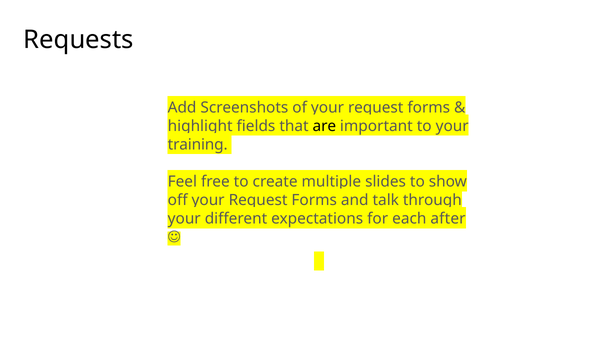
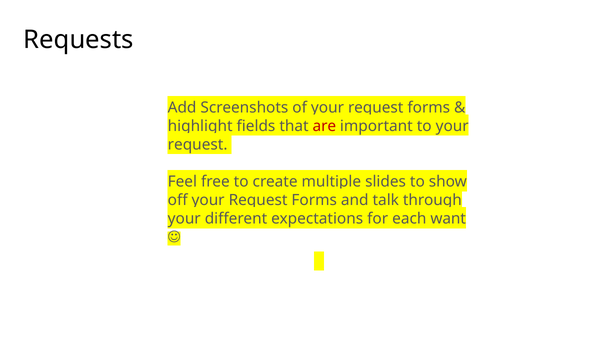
are colour: black -> red (324, 126)
training: training -> request (198, 144)
after: after -> want (448, 218)
